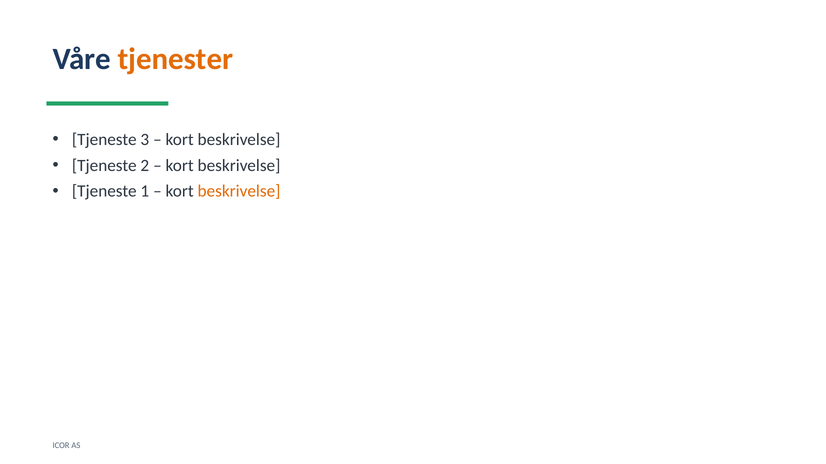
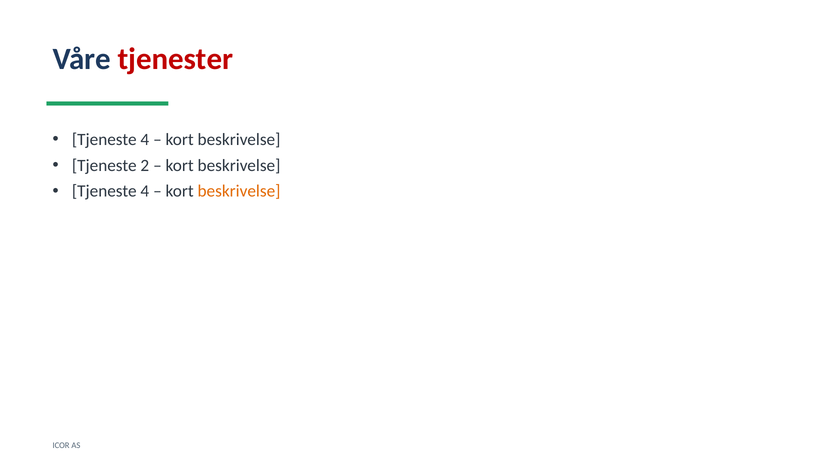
tjenester colour: orange -> red (175, 59)
3: 3 -> 4 (145, 140)
1: 1 -> 4 (145, 192)
